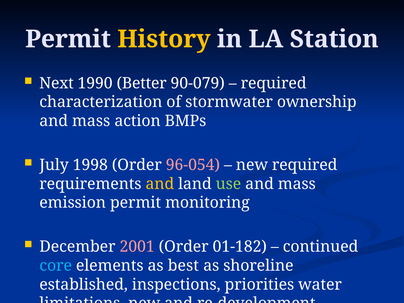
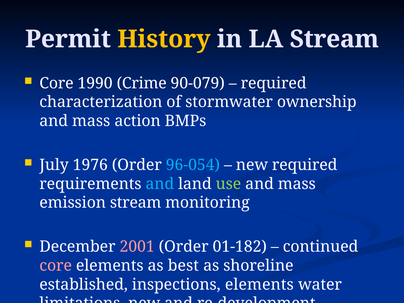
LA Station: Station -> Stream (334, 39)
Next: Next -> Core (56, 83)
Better: Better -> Crime (142, 83)
1998: 1998 -> 1976 (90, 165)
96-054 colour: pink -> light blue (193, 165)
and colour: yellow -> light blue (160, 184)
emission permit: permit -> stream (136, 203)
core colour: light blue -> pink (56, 266)
inspections priorities: priorities -> elements (259, 284)
